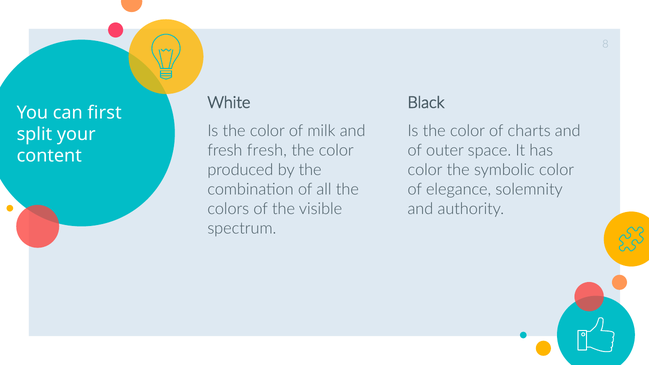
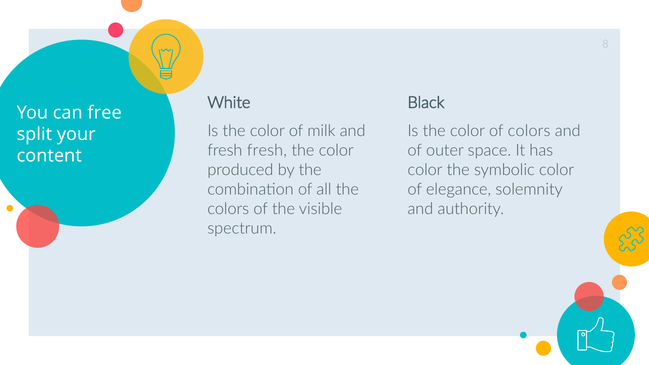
first: first -> free (105, 113)
of charts: charts -> colors (529, 131)
